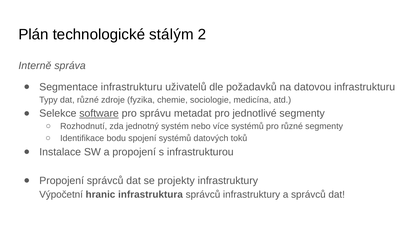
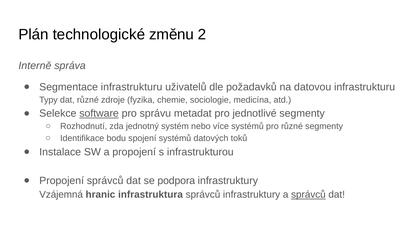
stálým: stálým -> změnu (172, 35)
projekty: projekty -> podpora (176, 181)
Výpočetní: Výpočetní -> Vzájemná (61, 195)
správců underline: none -> present (308, 195)
